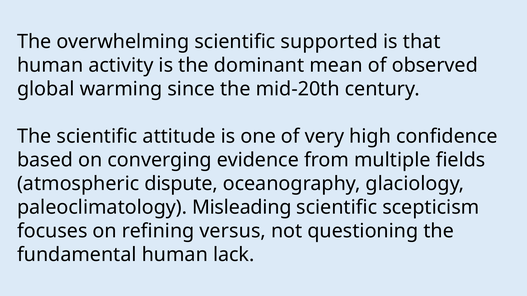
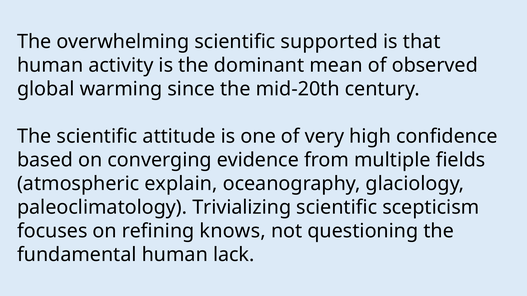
dispute: dispute -> explain (181, 184)
Misleading: Misleading -> Trivializing (242, 208)
versus: versus -> knows (233, 231)
